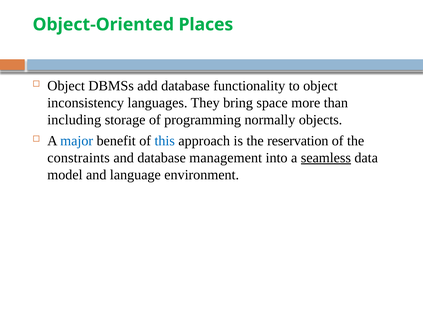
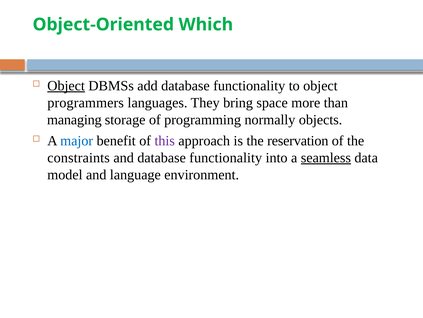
Places: Places -> Which (206, 24)
Object underline: none -> present (66, 86)
inconsistency: inconsistency -> programmers (86, 103)
including: including -> managing (74, 119)
this colour: blue -> purple (165, 140)
and database management: management -> functionality (226, 157)
